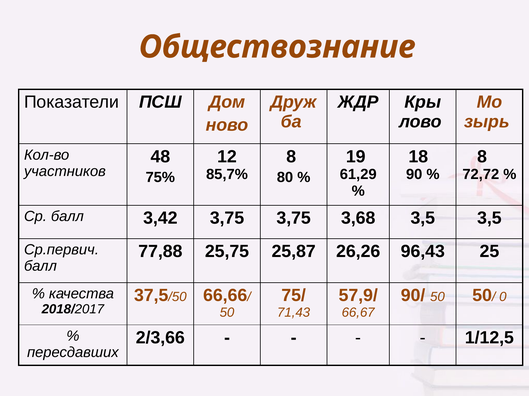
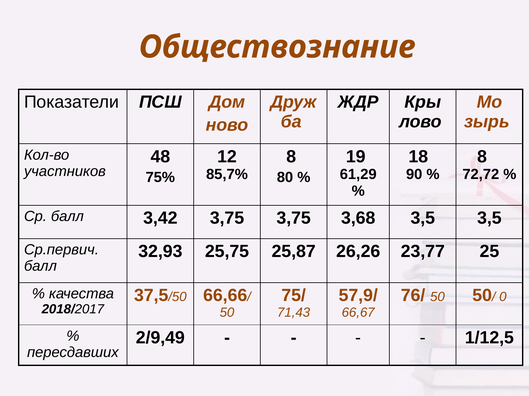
77,88: 77,88 -> 32,93 (160, 252)
96,43: 96,43 -> 23,77 (423, 252)
90/: 90/ -> 76/ (413, 296)
2/3,66: 2/3,66 -> 2/9,49 (160, 338)
